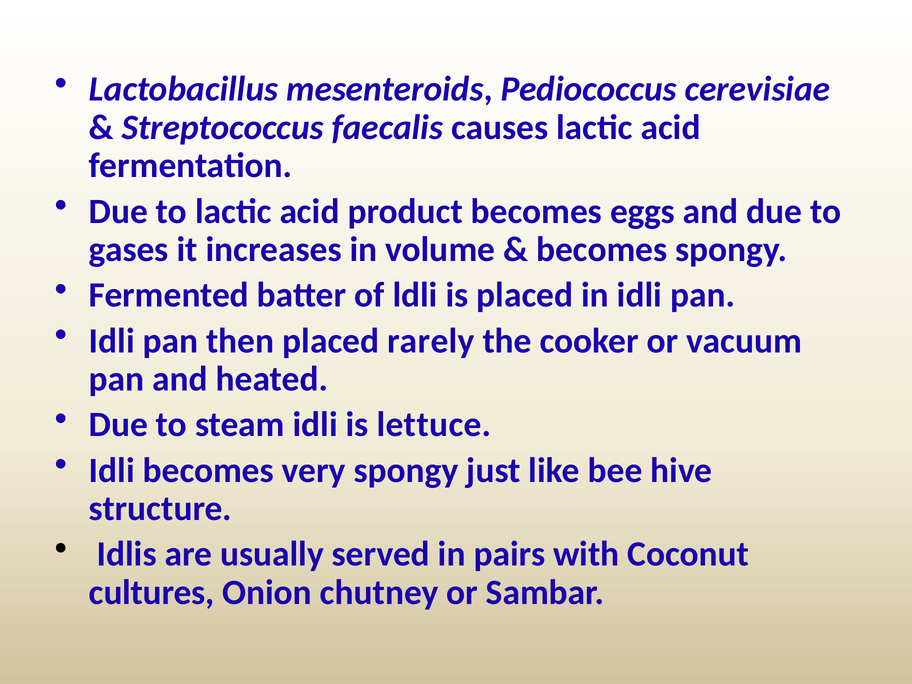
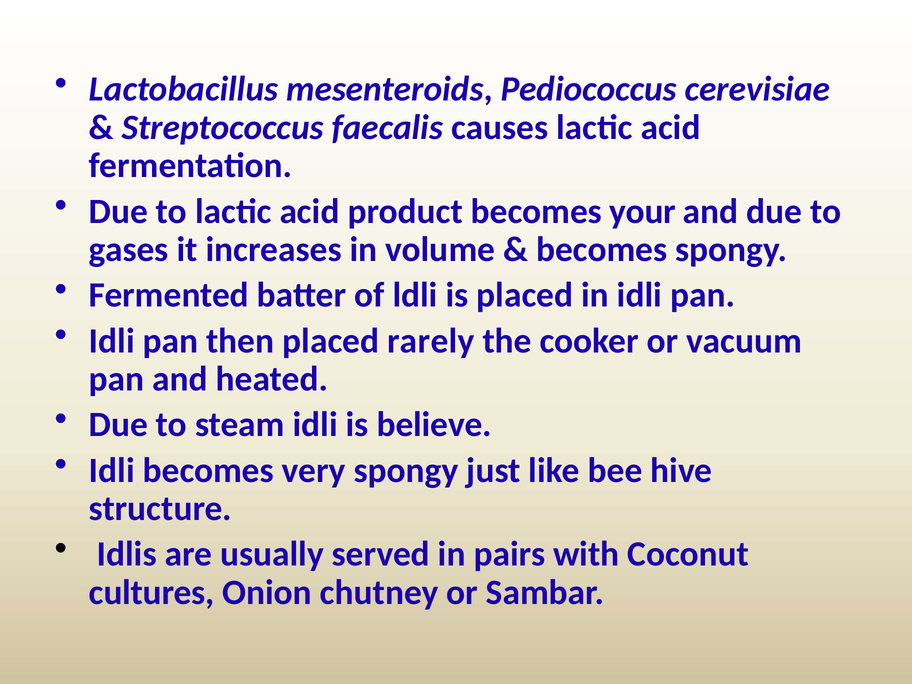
eggs: eggs -> your (643, 211)
lettuce: lettuce -> believe (434, 425)
